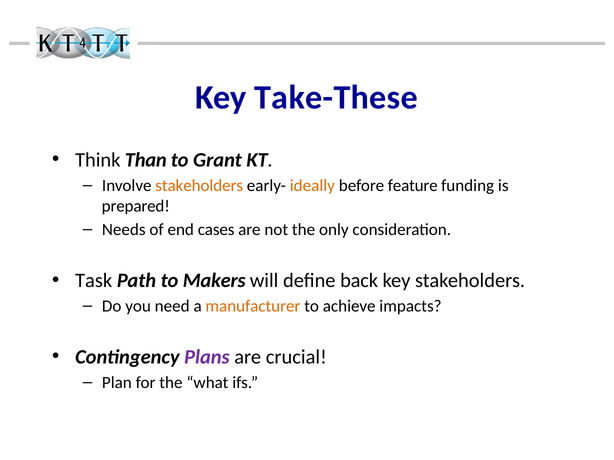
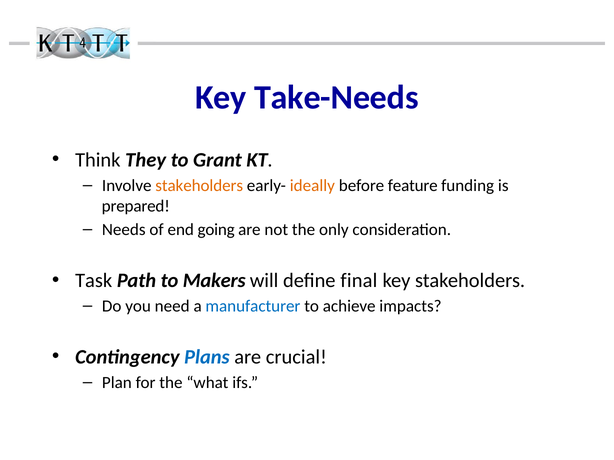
Take-These: Take-These -> Take-Needs (336, 97)
Than: Than -> They (146, 160)
cases: cases -> going (216, 230)
back: back -> final (359, 281)
manufacturer colour: orange -> blue (253, 306)
Plans colour: purple -> blue (207, 357)
